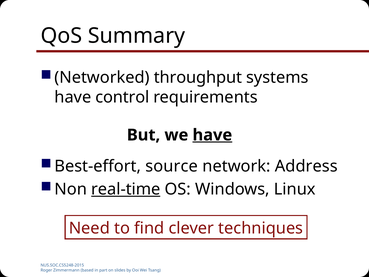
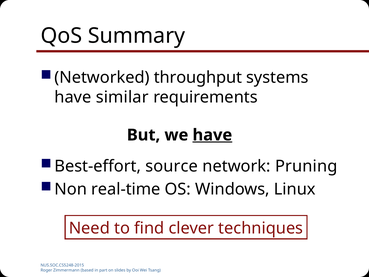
control: control -> similar (122, 97)
Address: Address -> Pruning (306, 166)
real-time underline: present -> none (126, 189)
